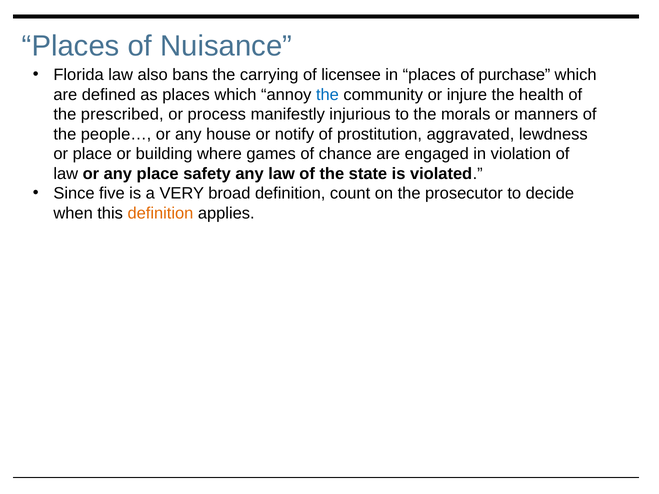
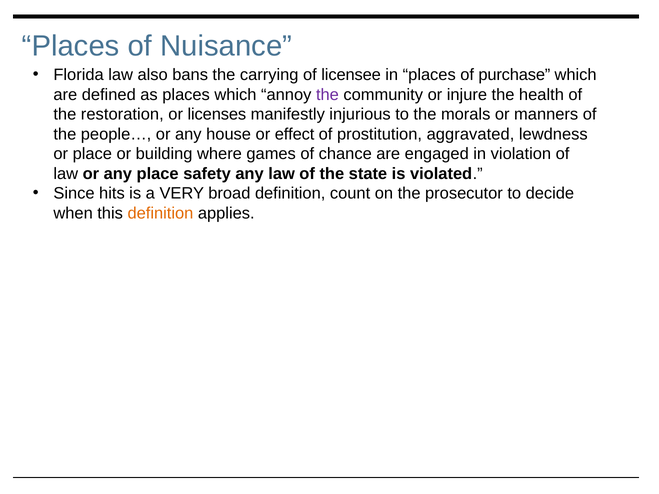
the colour: blue -> purple (327, 95)
prescribed: prescribed -> restoration (122, 114)
process: process -> licenses (217, 114)
notify: notify -> effect (295, 134)
five: five -> hits (112, 194)
